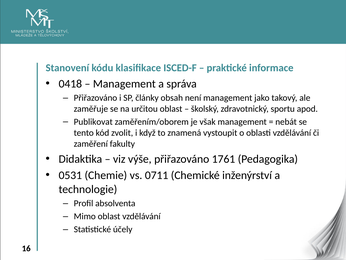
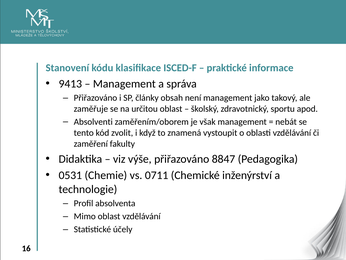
0418: 0418 -> 9413 (70, 84)
Publikovat: Publikovat -> Absolventi (93, 122)
1761: 1761 -> 8847 (224, 159)
